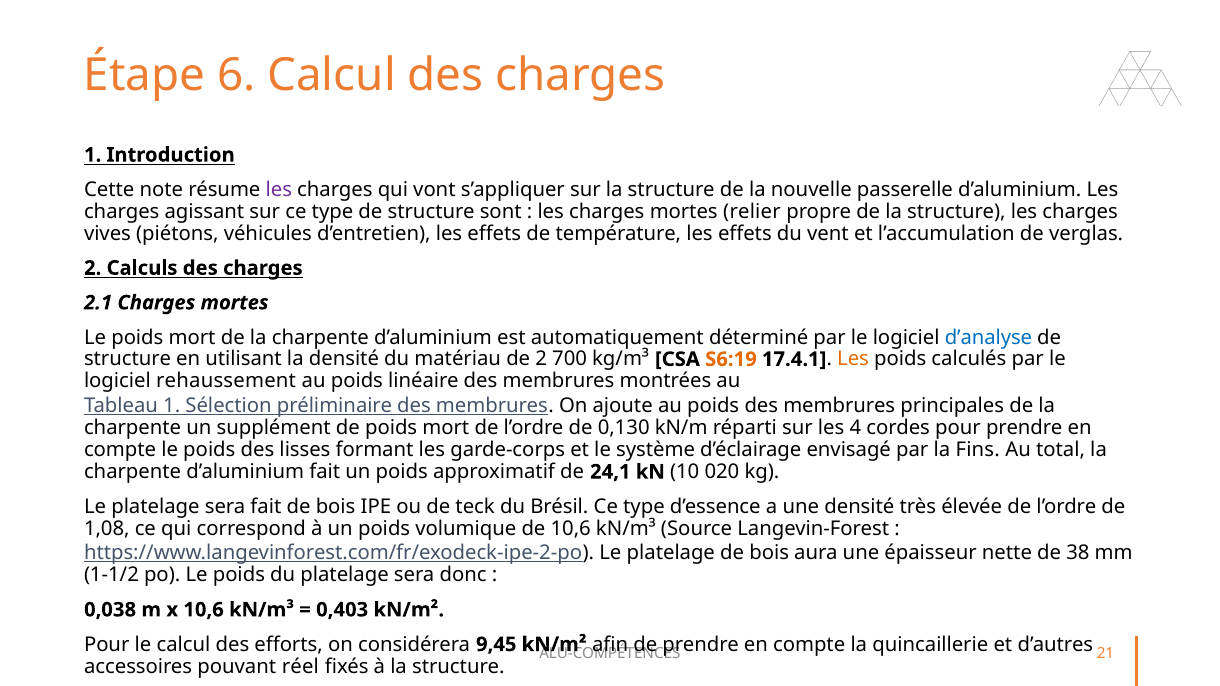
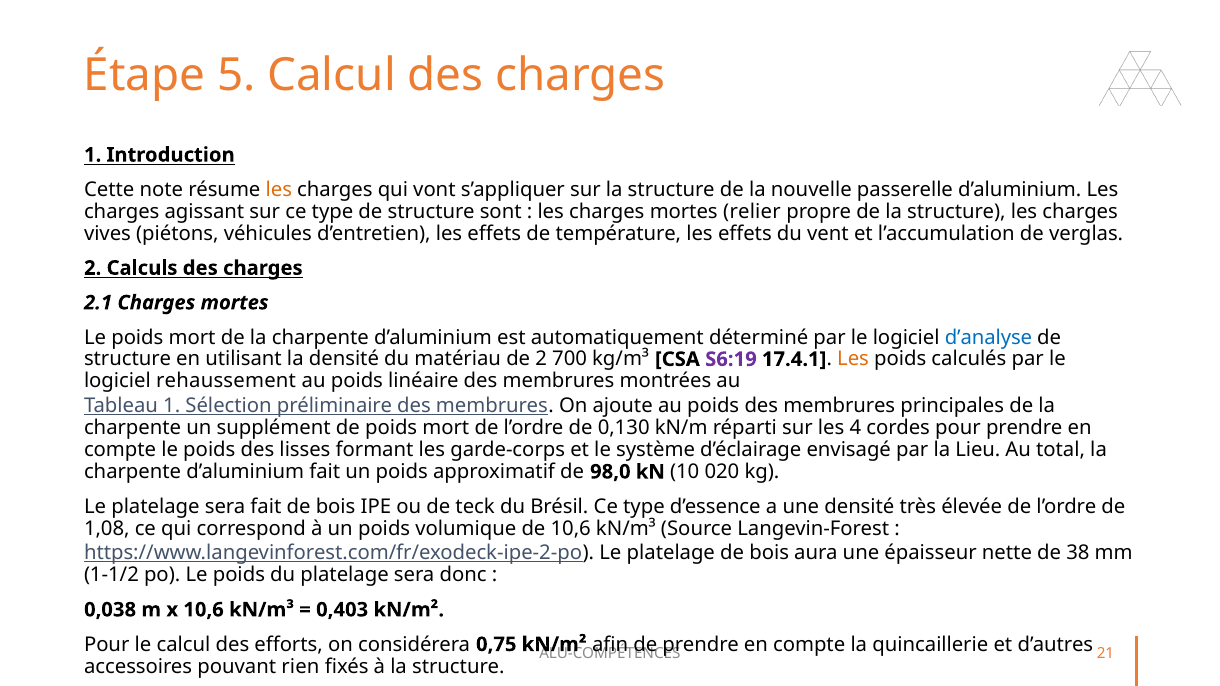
6: 6 -> 5 (236, 76)
les colour: purple -> orange (279, 190)
S6:19 colour: orange -> purple (731, 359)
Fins: Fins -> Lieu (978, 450)
24,1: 24,1 -> 98,0 (610, 472)
9,45: 9,45 -> 0,75 (496, 645)
réel: réel -> rien (300, 667)
